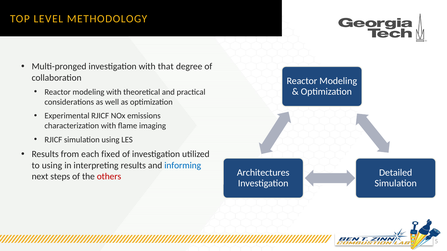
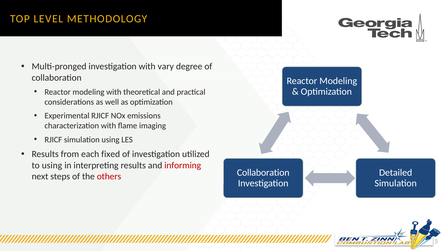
that: that -> vary (166, 67)
informing colour: blue -> red (183, 166)
Architectures: Architectures -> Collaboration (263, 173)
